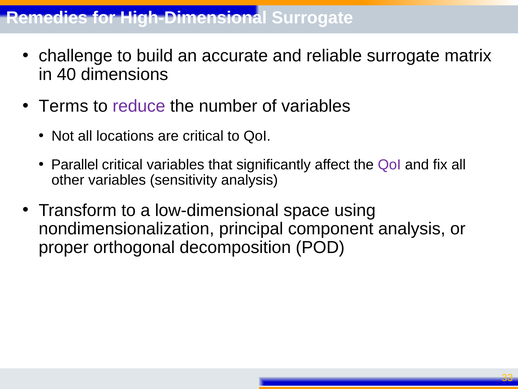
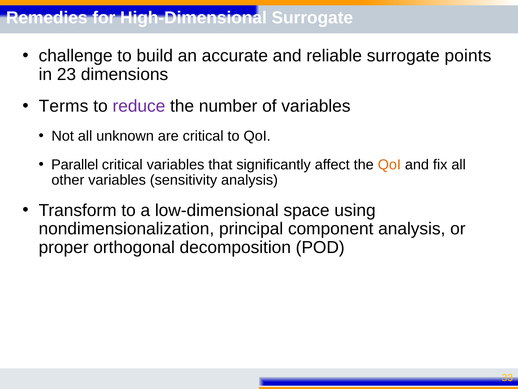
matrix: matrix -> points (468, 56)
40: 40 -> 23 (66, 74)
locations: locations -> unknown (125, 136)
QoI colour: purple -> orange (389, 164)
